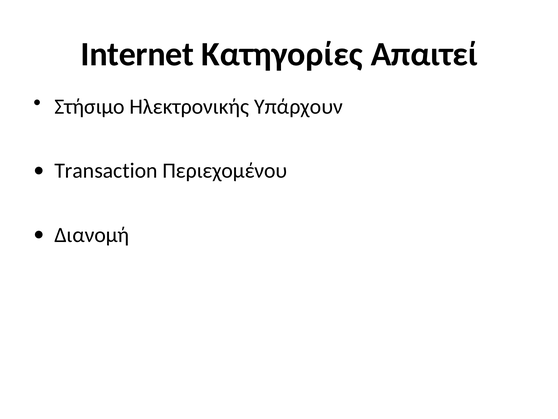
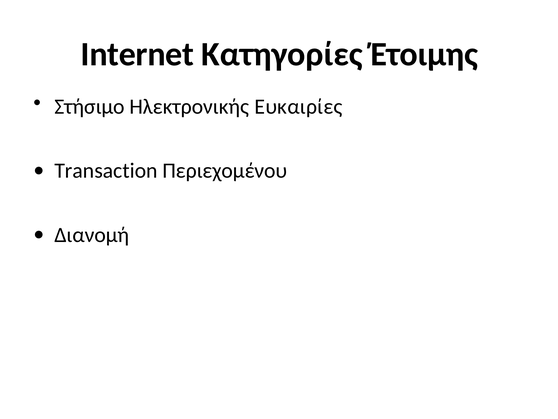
Απαιτεί: Απαιτεί -> Έτοιμης (424, 54)
Υπάρχουν: Υπάρχουν -> Ευκαιρίες (298, 106)
